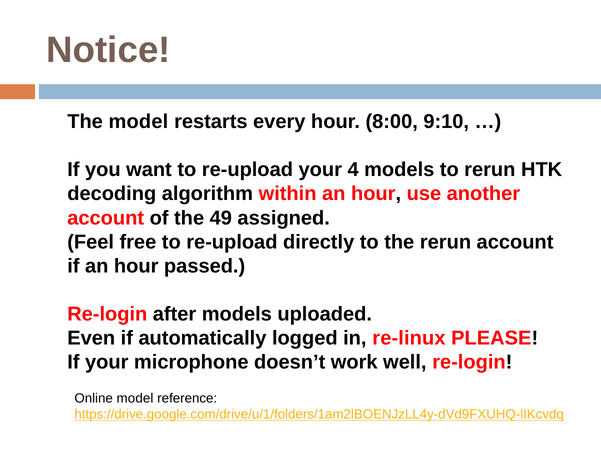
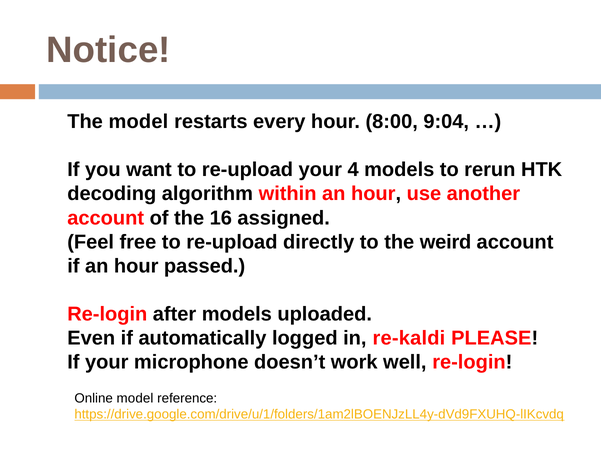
9:10: 9:10 -> 9:04 (446, 122)
49: 49 -> 16 (221, 218)
the rerun: rerun -> weird (446, 242)
re-linux: re-linux -> re-kaldi (409, 338)
